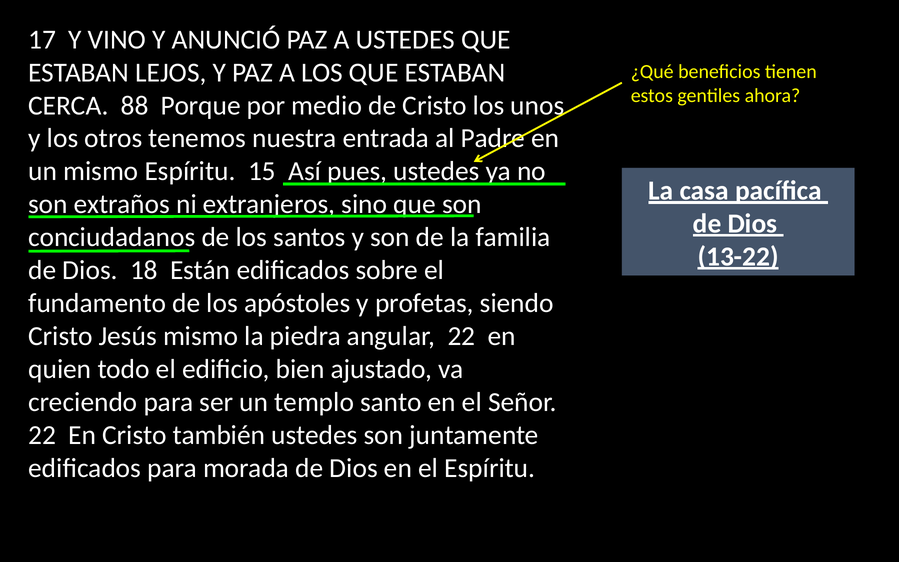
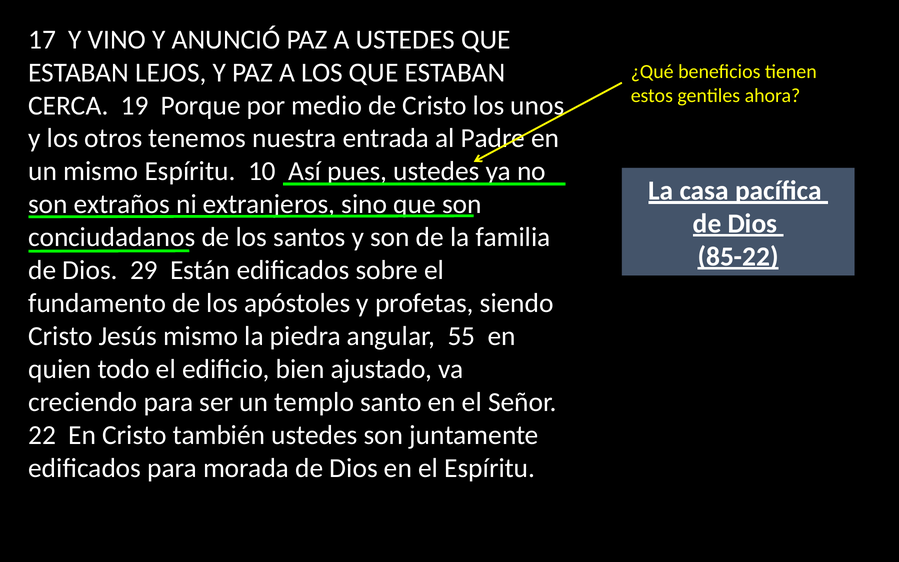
88: 88 -> 19 (135, 105)
15: 15 -> 10 (262, 171)
13-22: 13-22 -> 85-22 (738, 256)
18: 18 -> 29 (144, 270)
angular 22: 22 -> 55 (461, 336)
